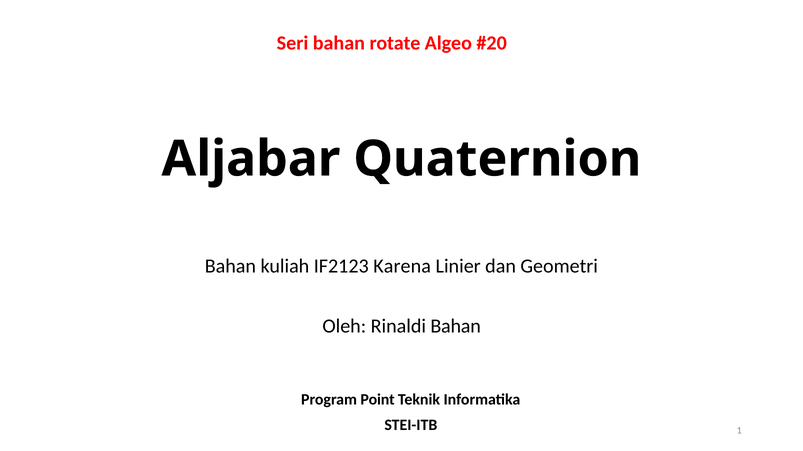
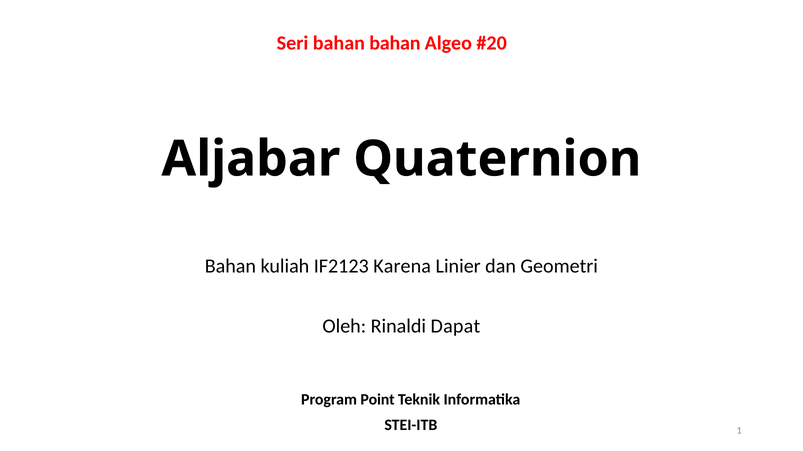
bahan rotate: rotate -> bahan (395, 43)
Rinaldi Bahan: Bahan -> Dapat (455, 327)
